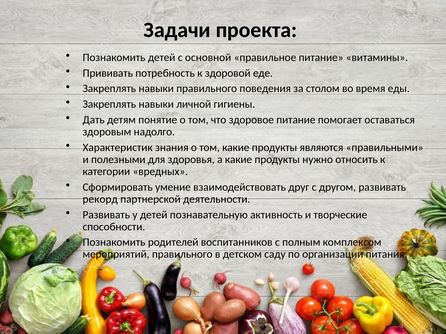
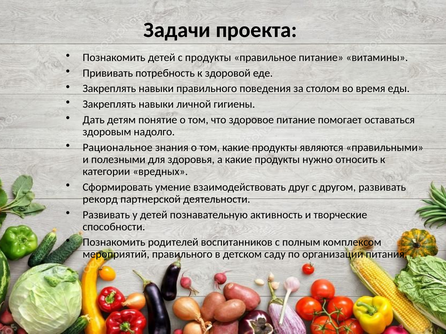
с основной: основной -> продукты (208, 58)
Характеристик: Характеристик -> Рациональное (118, 148)
